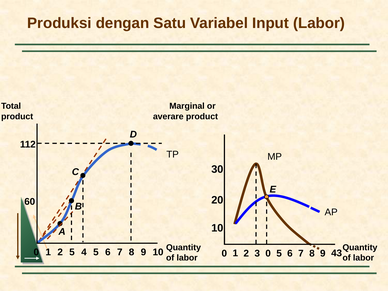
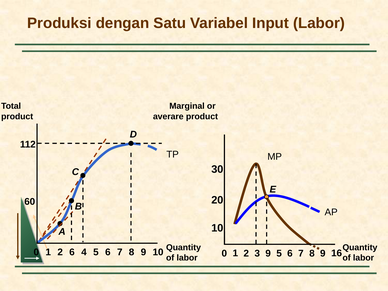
2 5: 5 -> 6 (72, 252)
3 0: 0 -> 9 (268, 253)
43: 43 -> 16 (337, 253)
